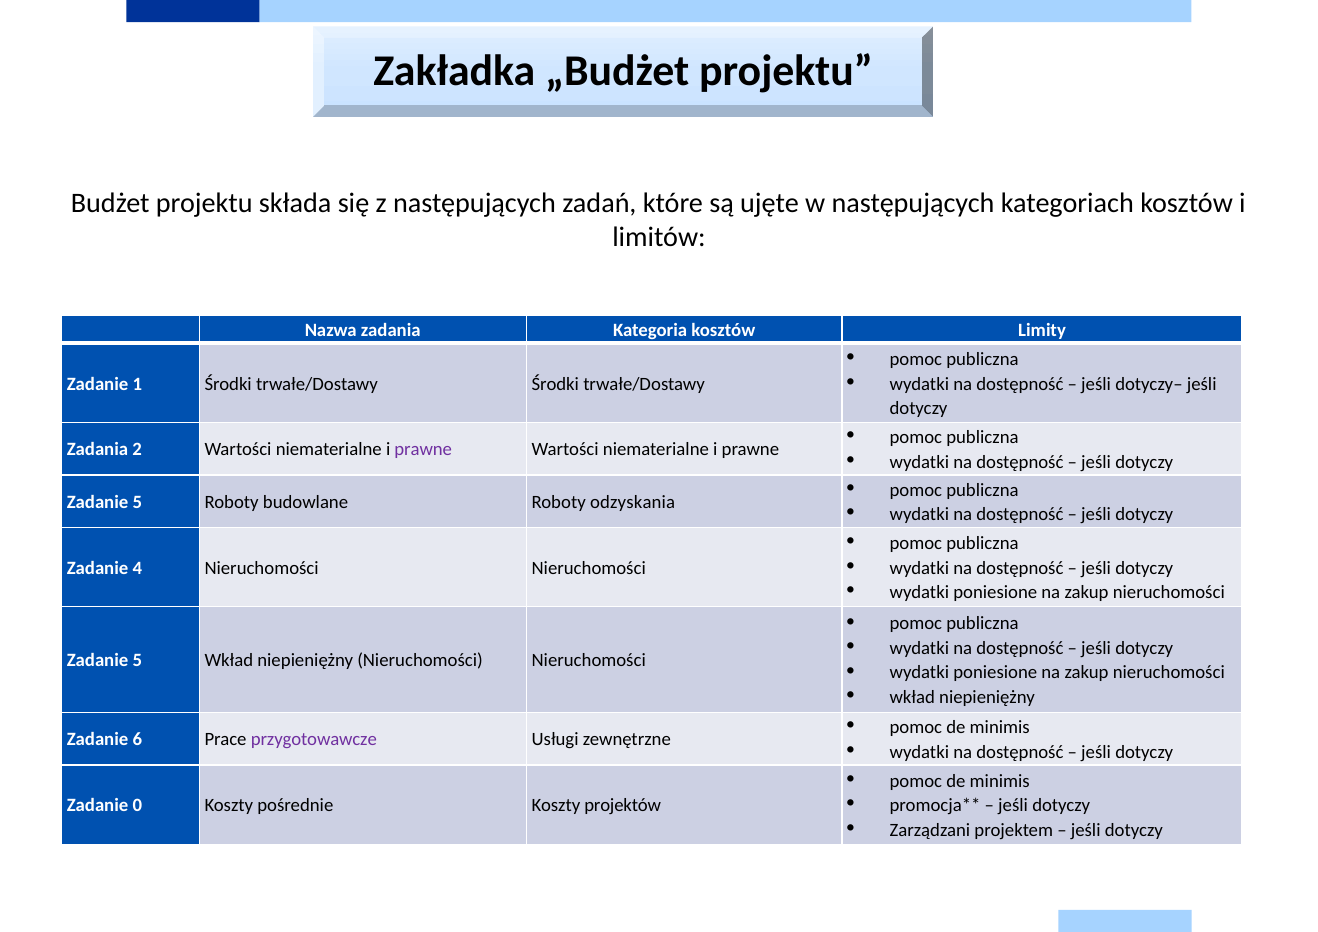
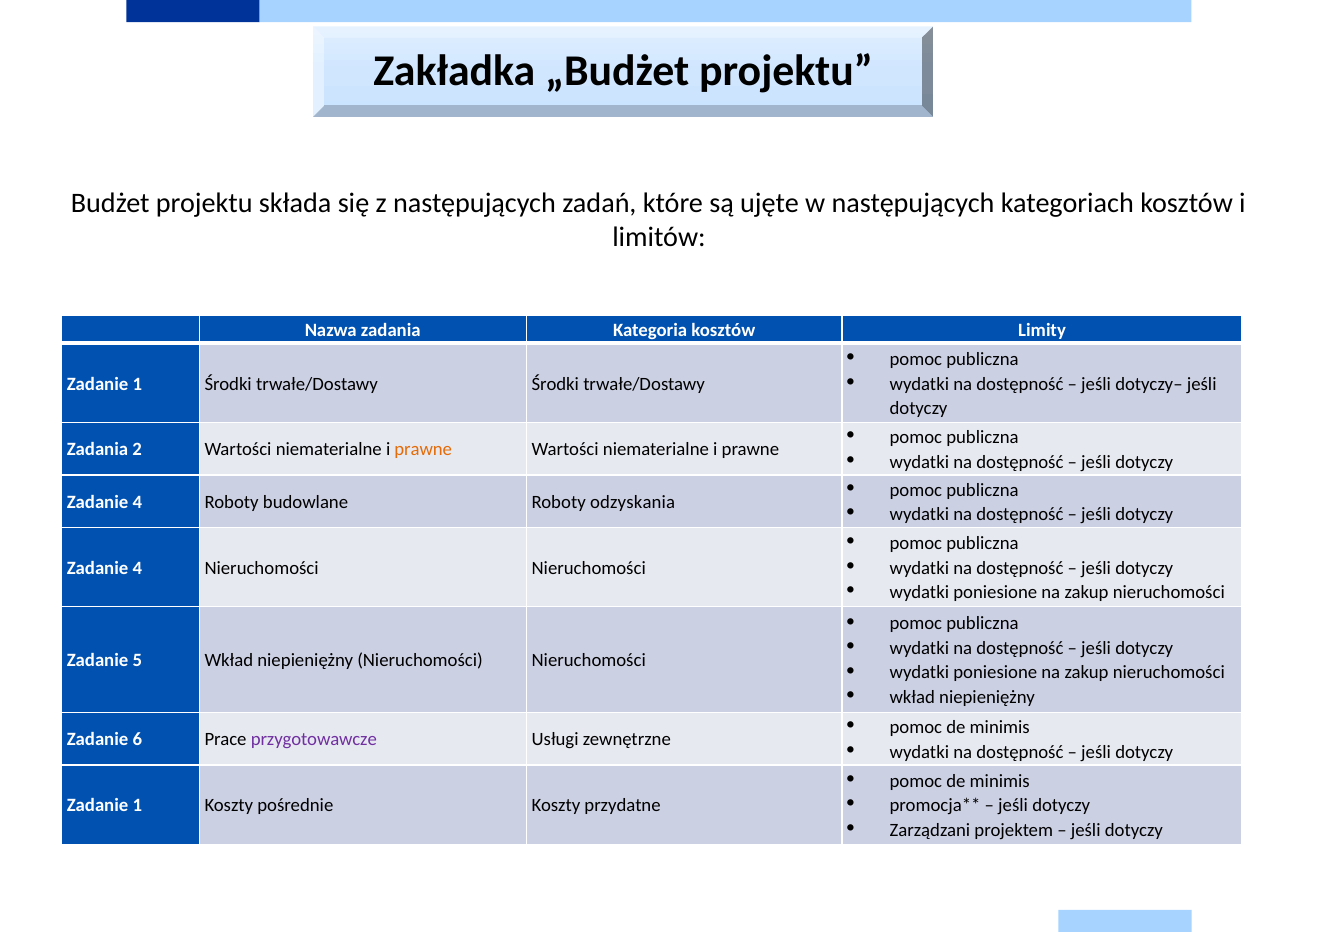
prawne colour: purple -> orange (423, 450)
5: 5 -> 4 (137, 502)
0: 0 -> 1 (137, 805)
projektów: projektów -> przydatne (623, 805)
